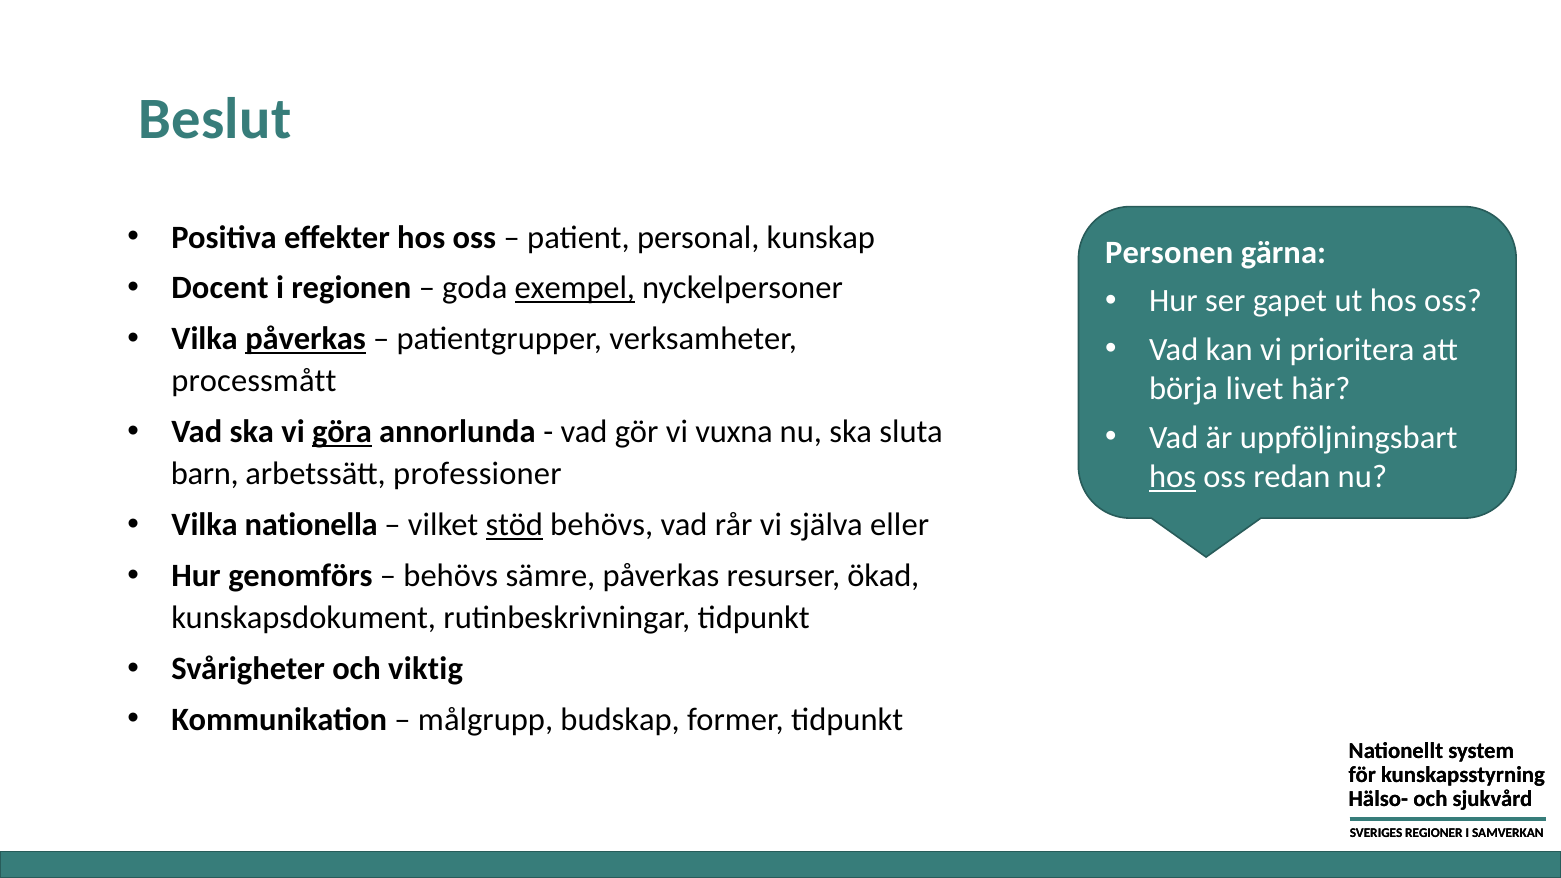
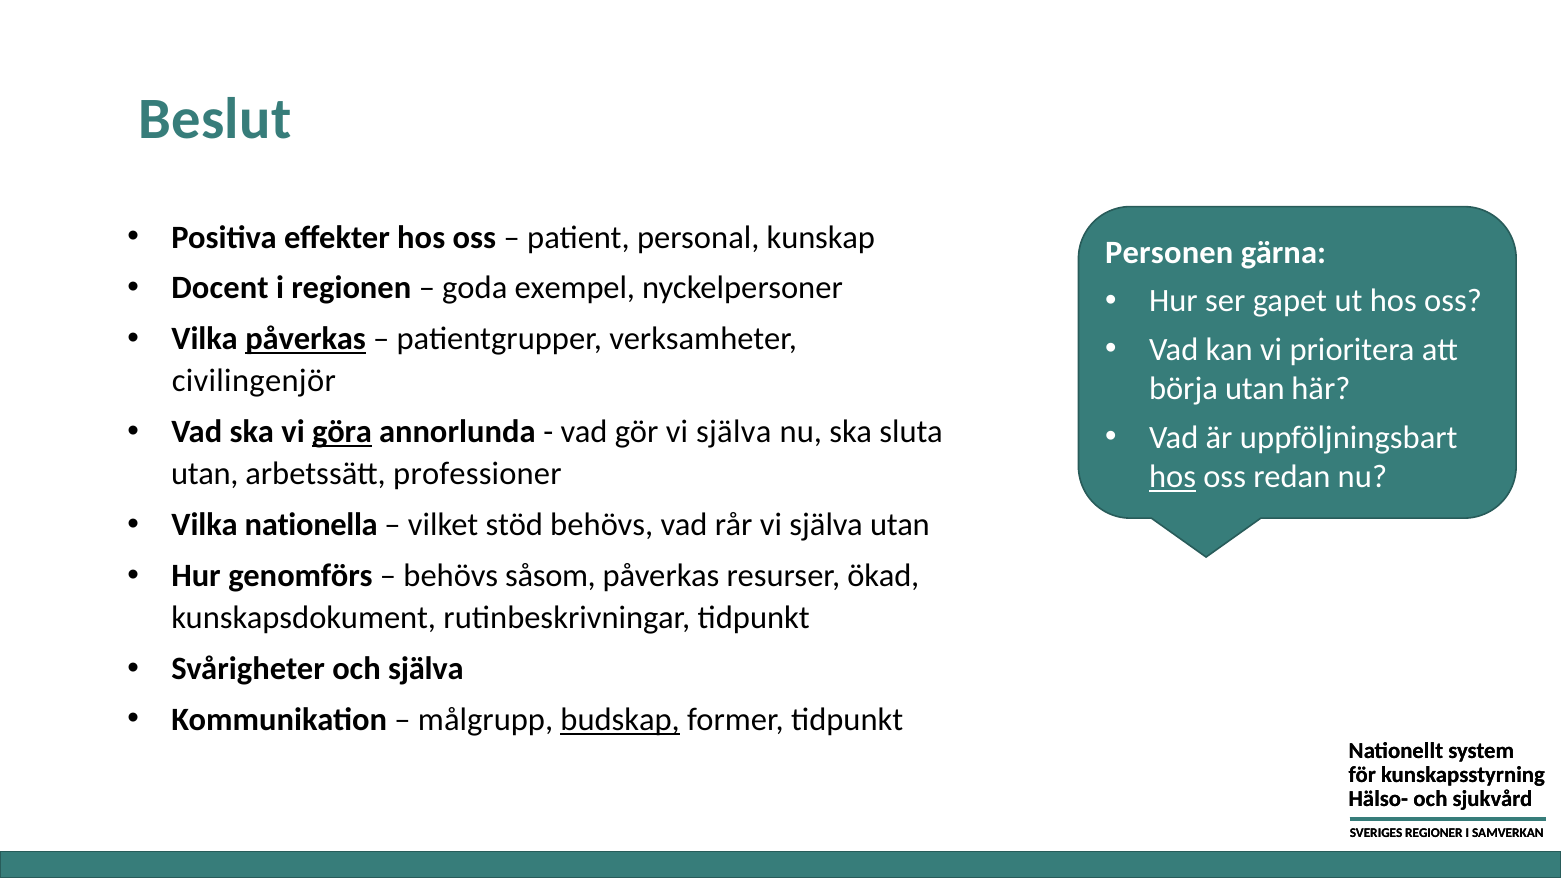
exempel underline: present -> none (575, 288)
processmått: processmått -> civilingenjör (254, 381)
börja livet: livet -> utan (1255, 389)
gör vi vuxna: vuxna -> själva (734, 432)
barn: barn -> utan (205, 474)
stöd underline: present -> none (514, 525)
själva eller: eller -> utan (900, 525)
sämre: sämre -> såsom (551, 576)
och viktig: viktig -> själva (426, 669)
budskap underline: none -> present (620, 720)
